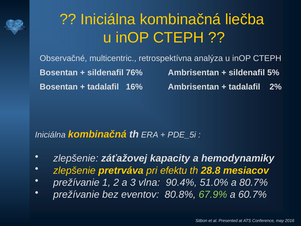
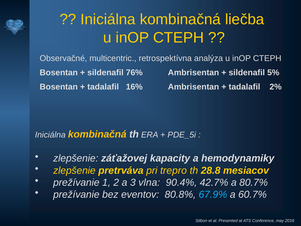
efektu: efektu -> trepro (174, 170)
51.0%: 51.0% -> 42.7% (214, 182)
67.9% colour: light green -> light blue (213, 194)
